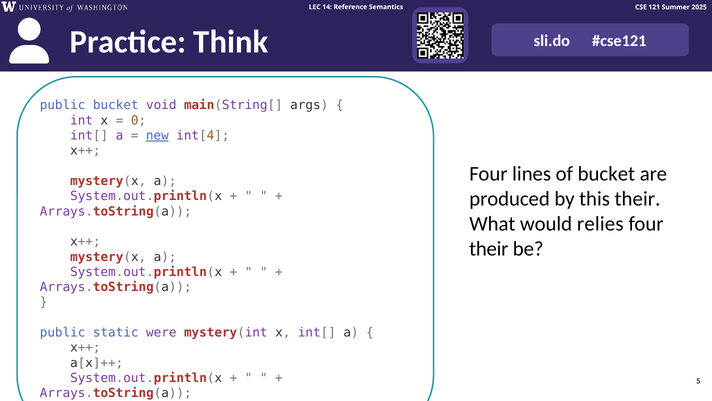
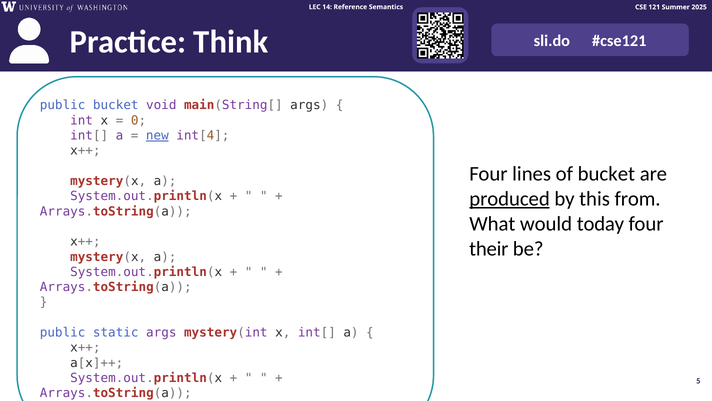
produced underline: none -> present (510, 198)
this their: their -> from (638, 198)
relies: relies -> today (600, 223)
static were: were -> args (161, 332)
